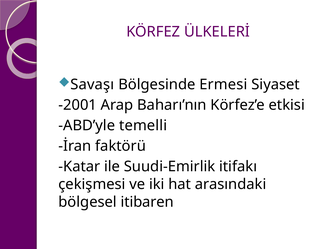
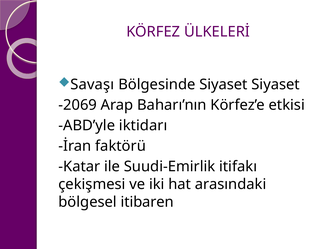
Bölgesinde Ermesi: Ermesi -> Siyaset (223, 85)
-2001: -2001 -> -2069 (78, 105)
temelli: temelli -> iktidarı (143, 126)
